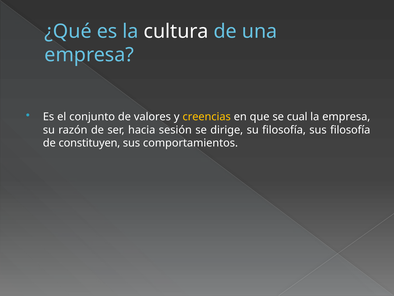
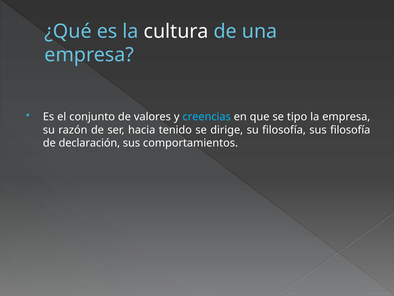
creencias colour: yellow -> light blue (207, 117)
cual: cual -> tipo (297, 117)
sesión: sesión -> tenido (175, 130)
constituyen: constituyen -> declaración (89, 143)
